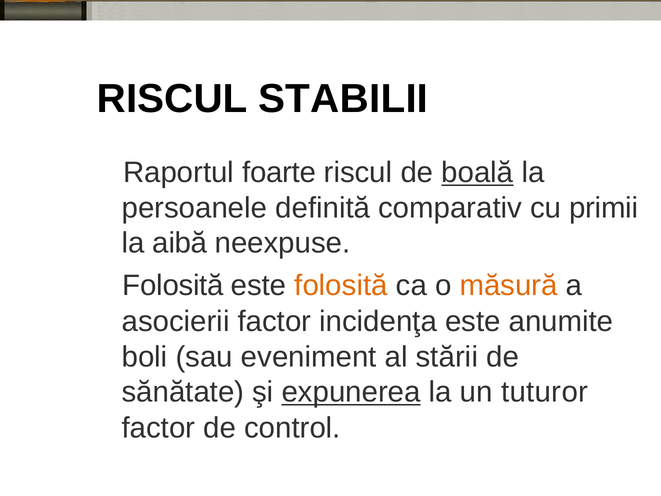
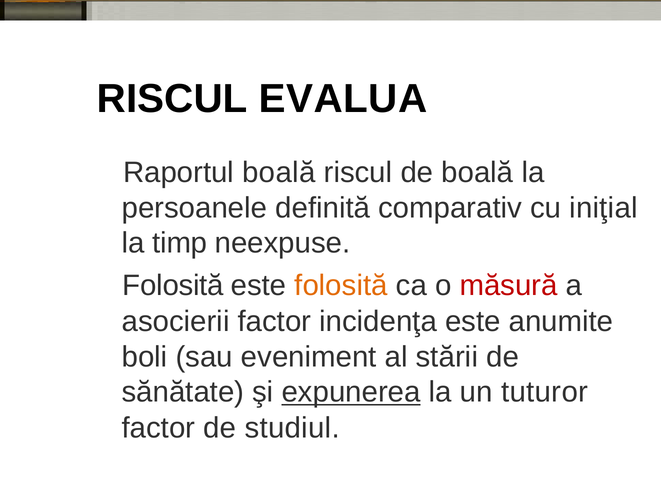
STABILII: STABILII -> EVALUA (343, 99)
Raportul foarte: foarte -> boală (279, 172)
boală underline: present -> none (477, 172)
primii: primii -> iniţial (603, 208)
aibă: aibă -> timp (180, 243)
măsură colour: orange -> red (509, 285)
control: control -> studiul (292, 428)
